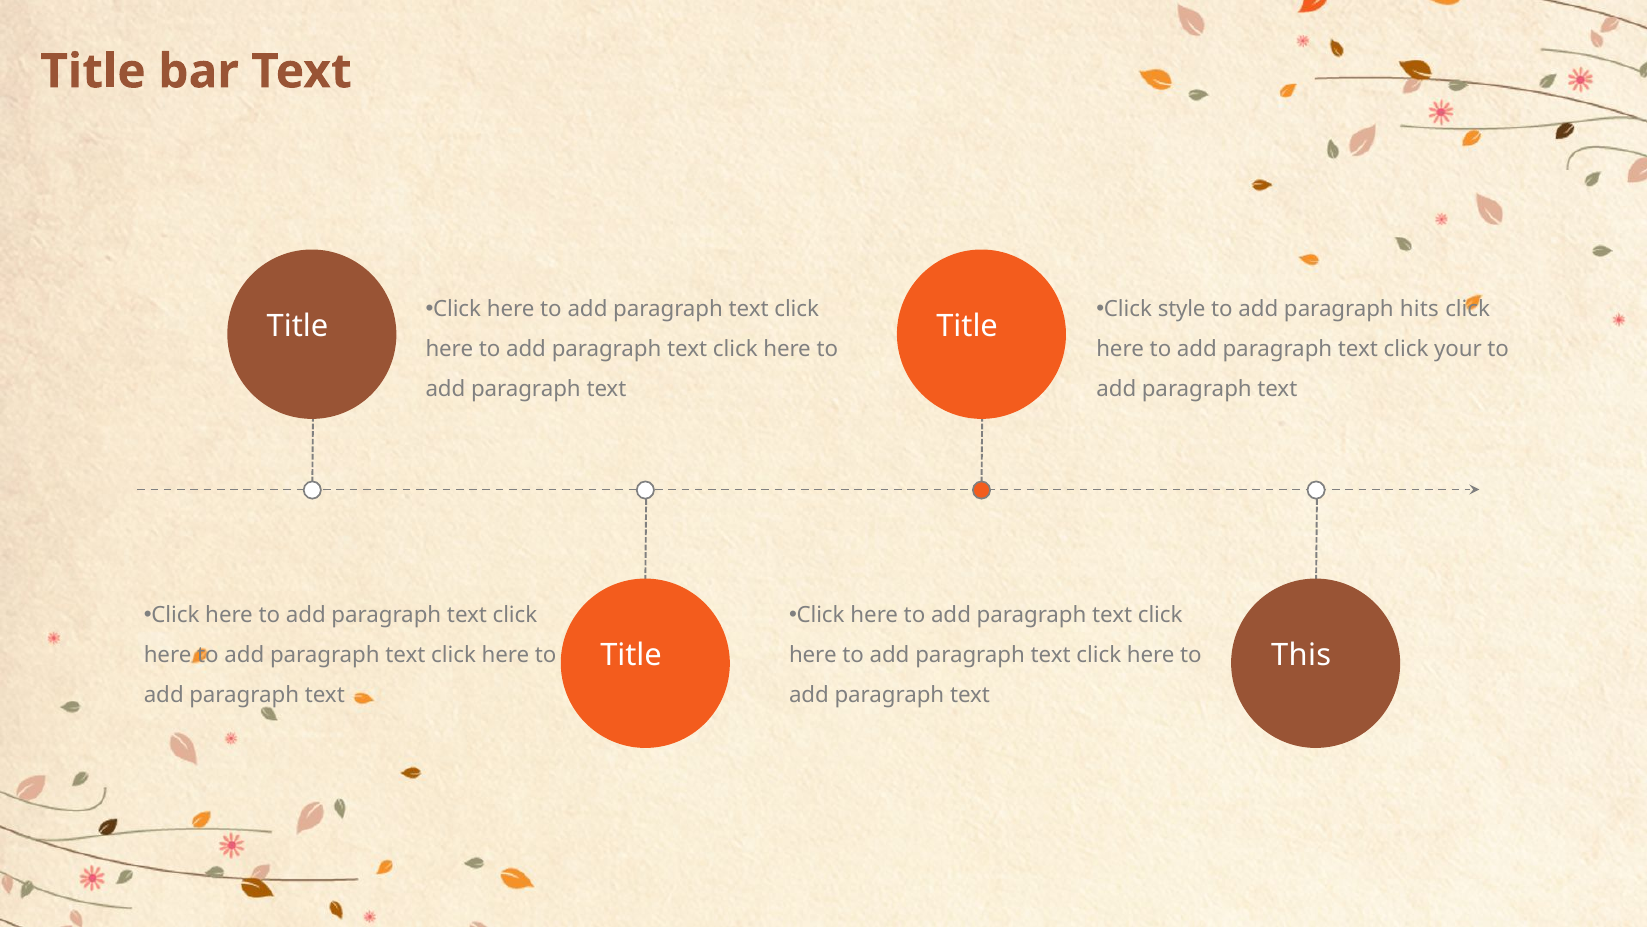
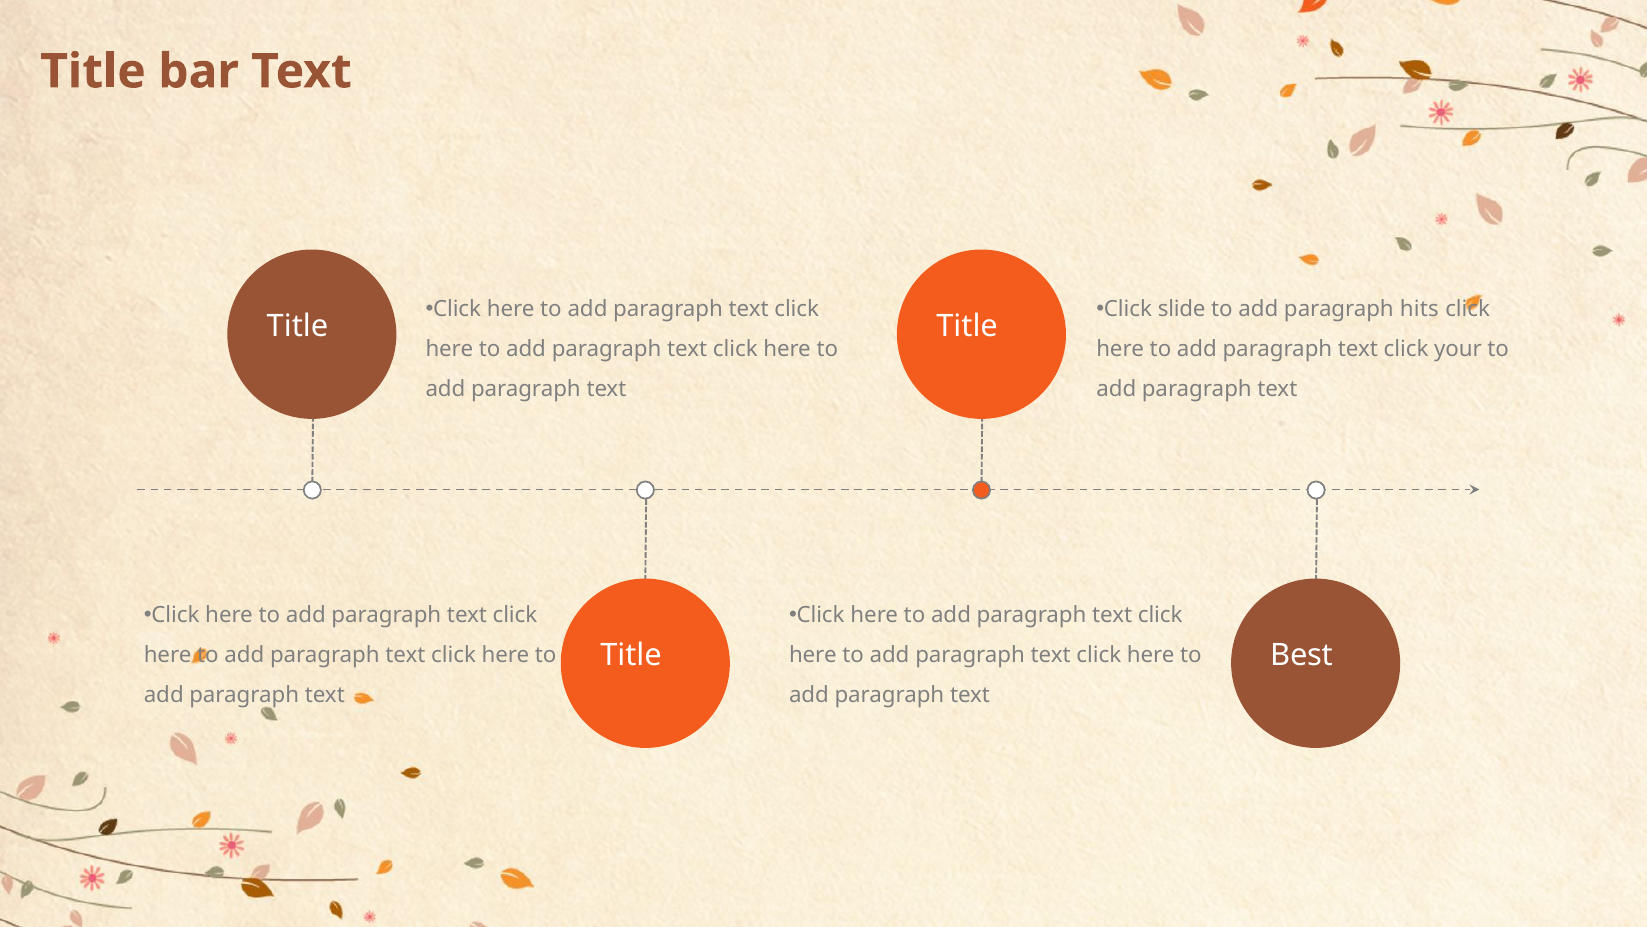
style: style -> slide (1182, 309)
This: This -> Best (1301, 655)
